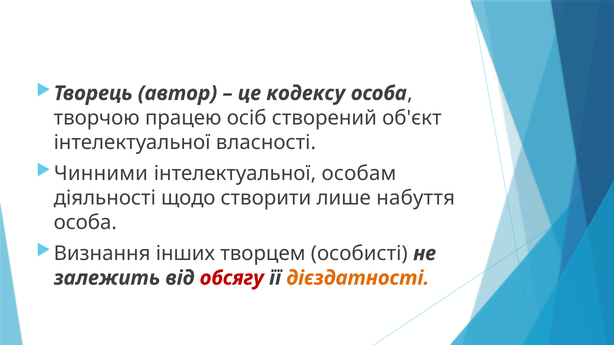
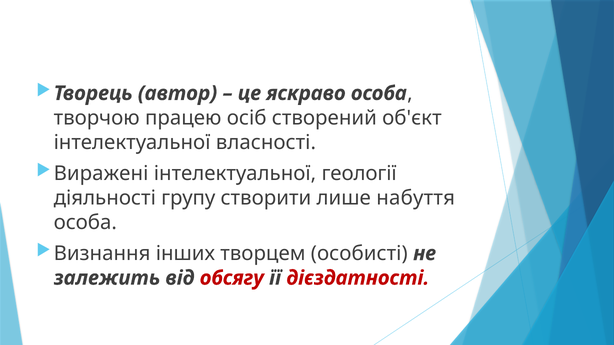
кодексу: кодексу -> яскраво (306, 93)
Чинними: Чинними -> Виражені (101, 174)
особам: особам -> геології (359, 174)
щодо: щодо -> групу (188, 198)
дієздатності colour: orange -> red (358, 278)
